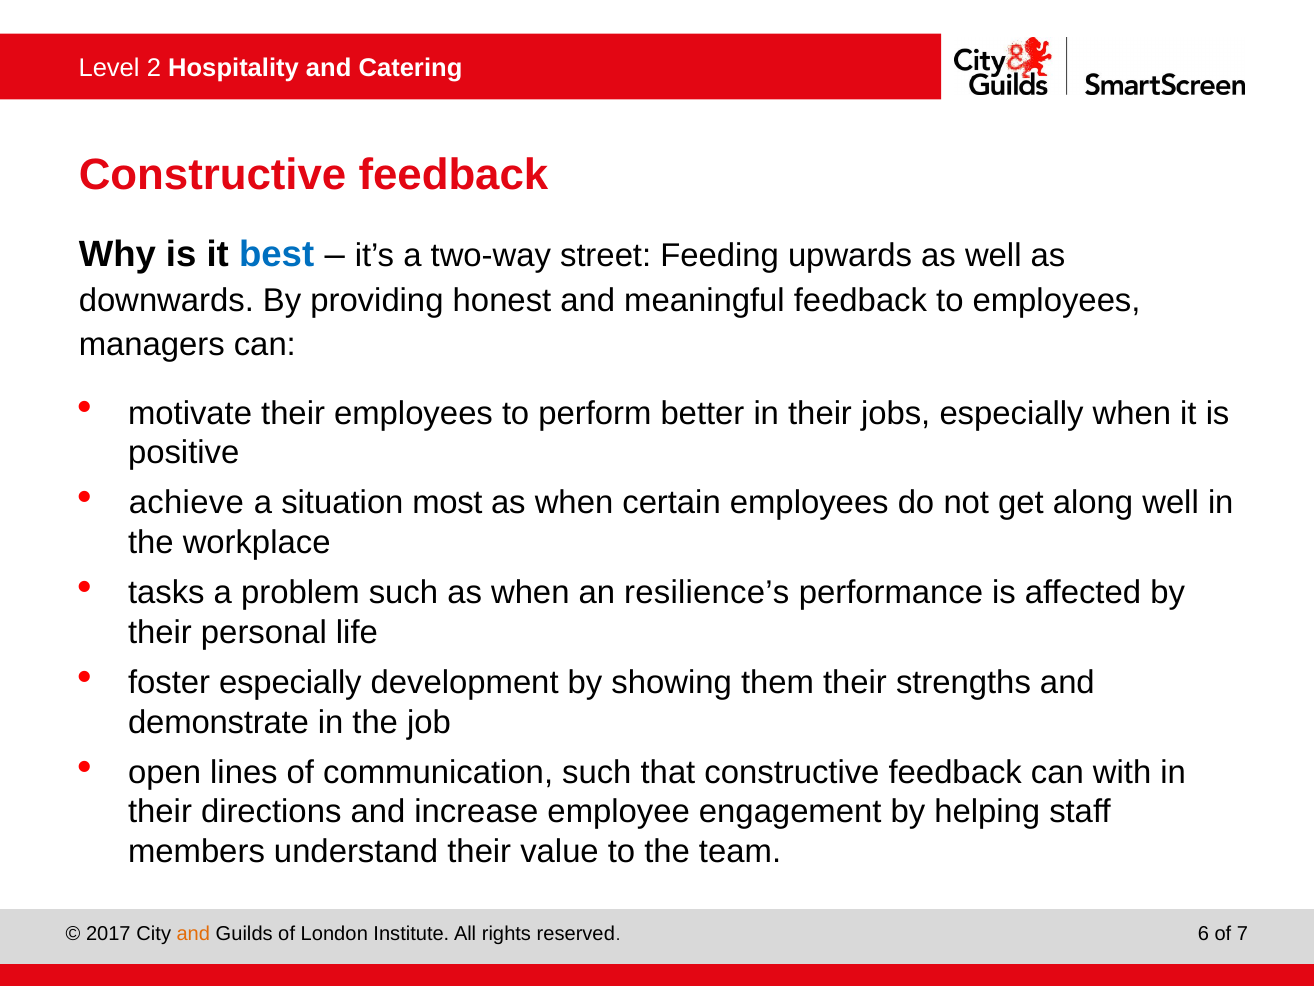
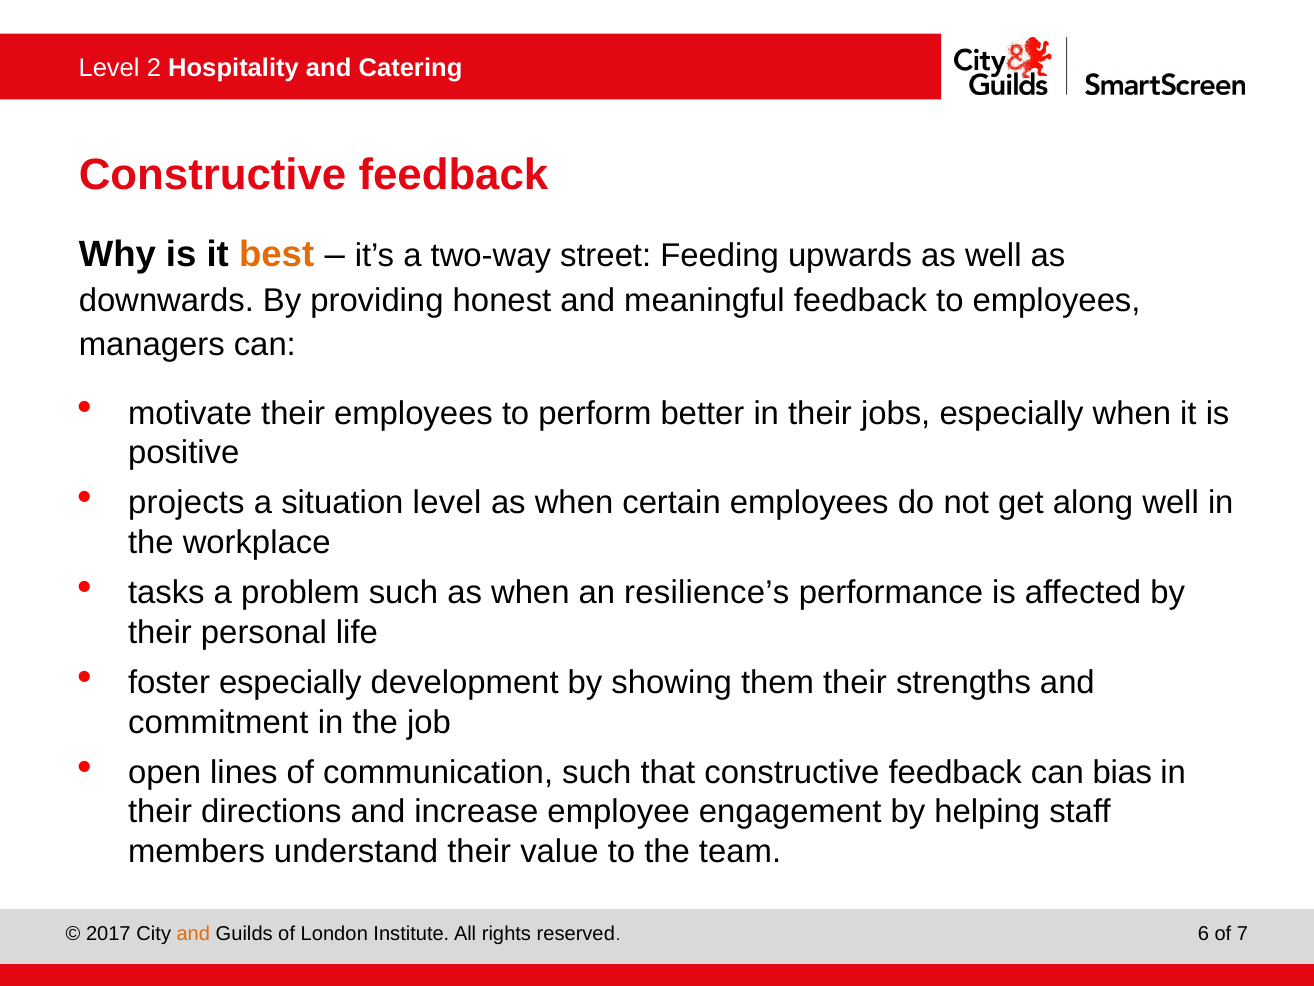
best colour: blue -> orange (277, 255)
achieve: achieve -> projects (186, 503)
situation most: most -> level (447, 503)
demonstrate: demonstrate -> commitment (218, 722)
with: with -> bias (1122, 772)
